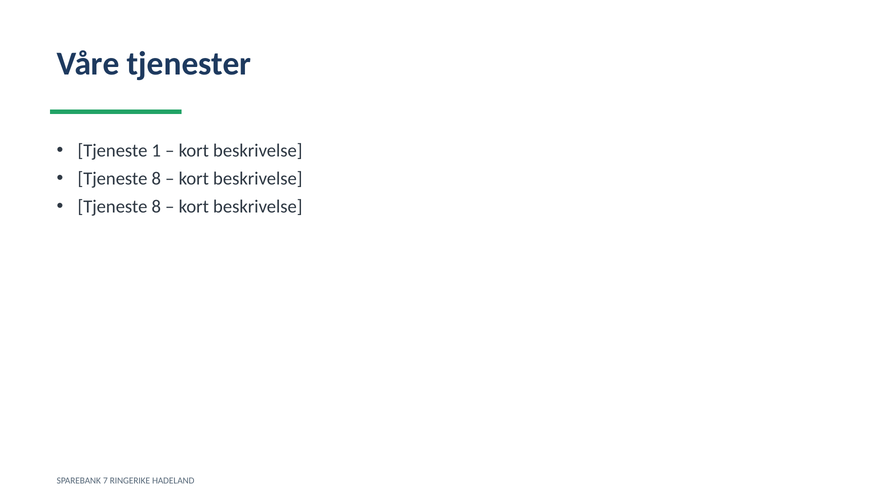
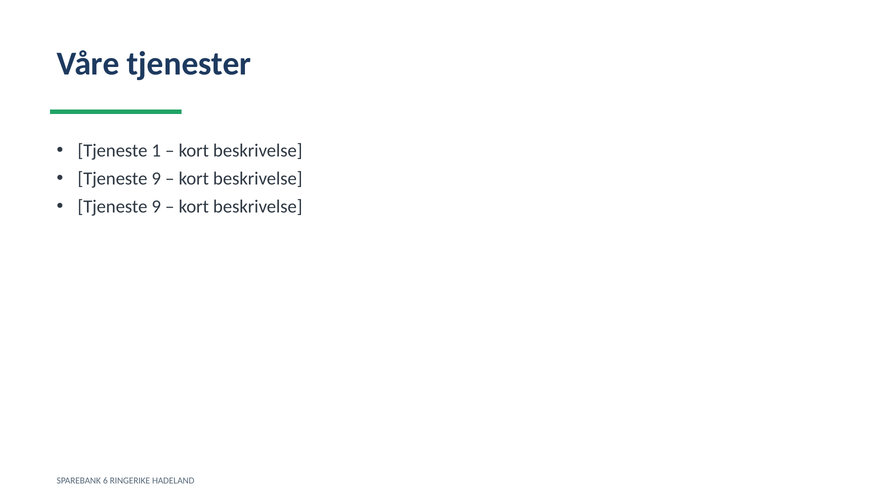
8: 8 -> 9 (156, 179)
8: 8 -> 9 (156, 207)
7: 7 -> 6 (105, 481)
